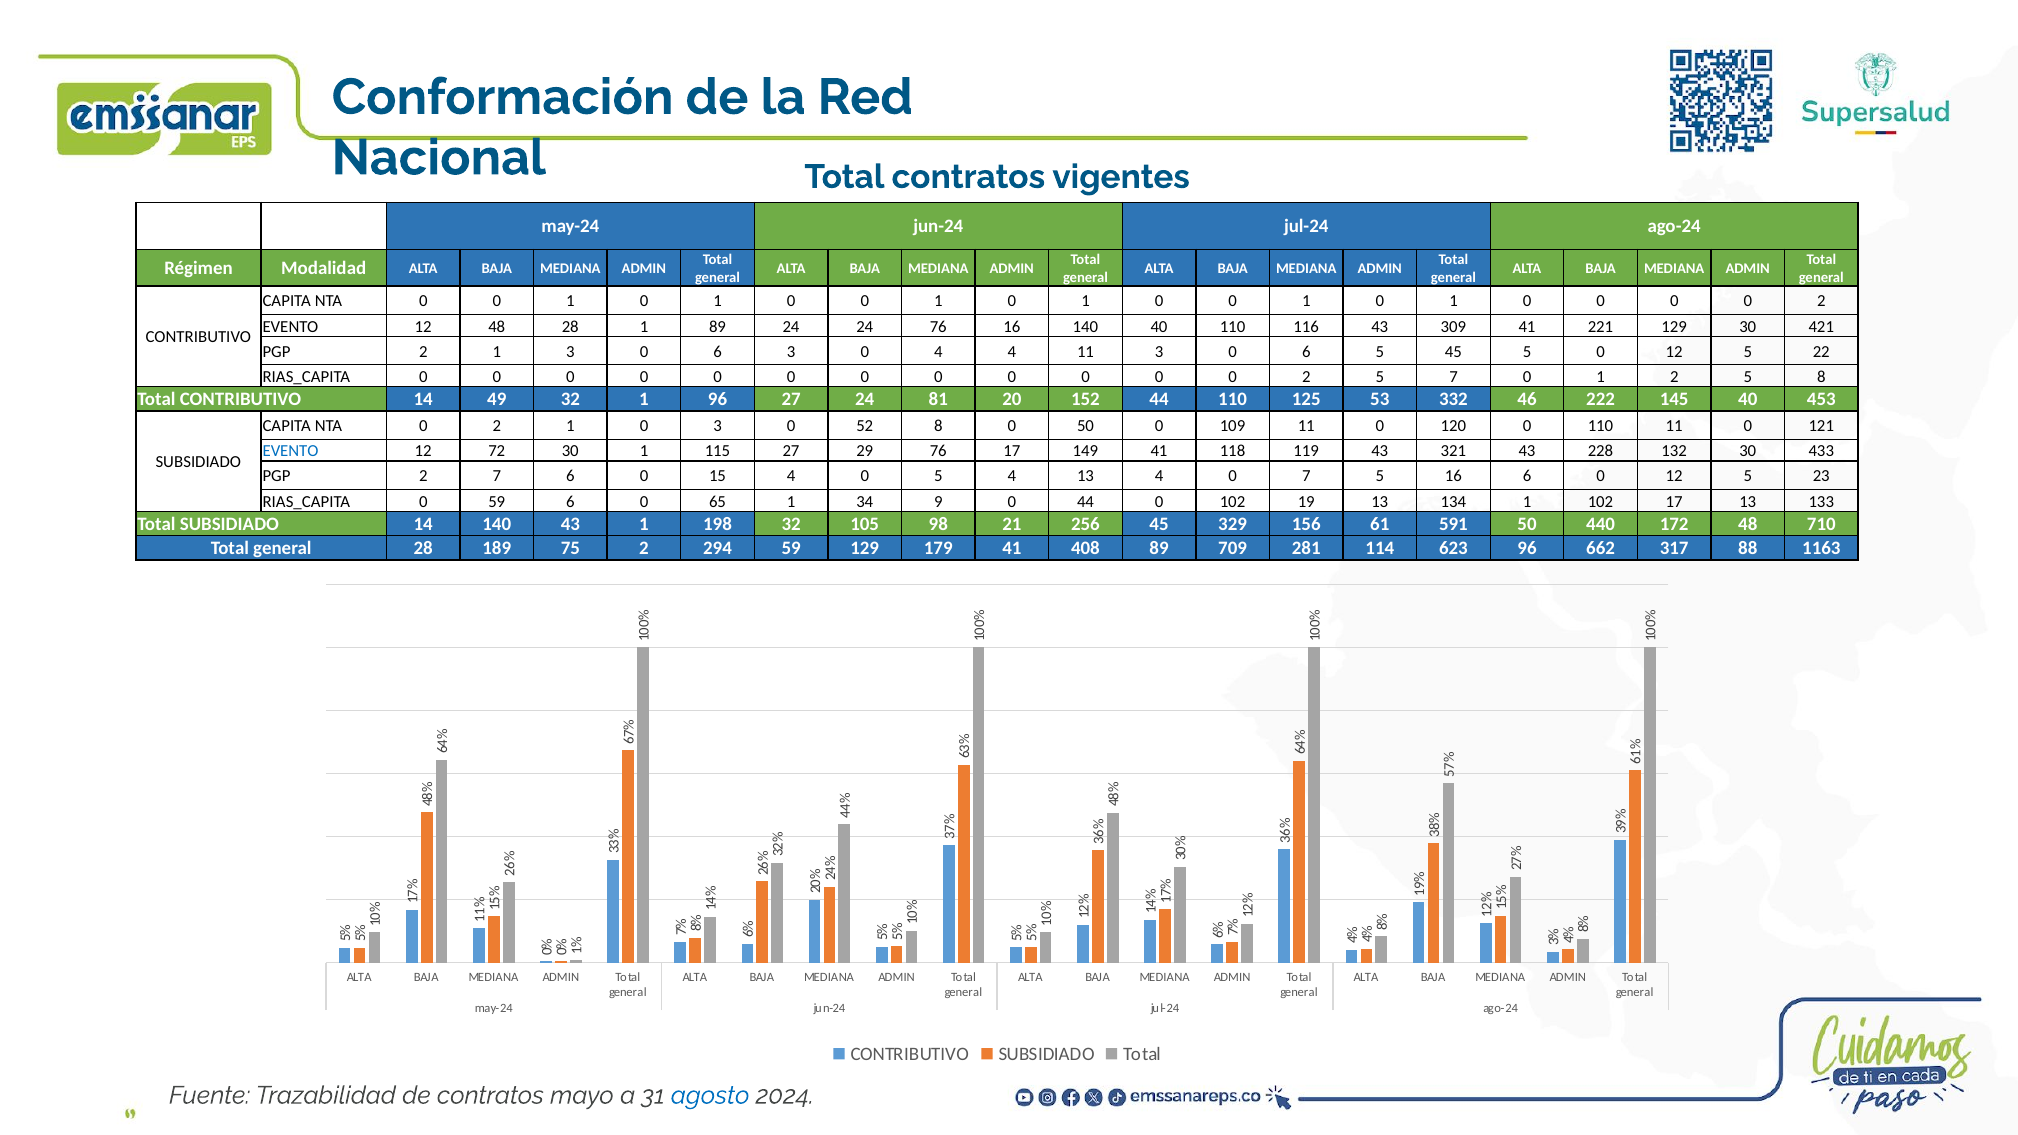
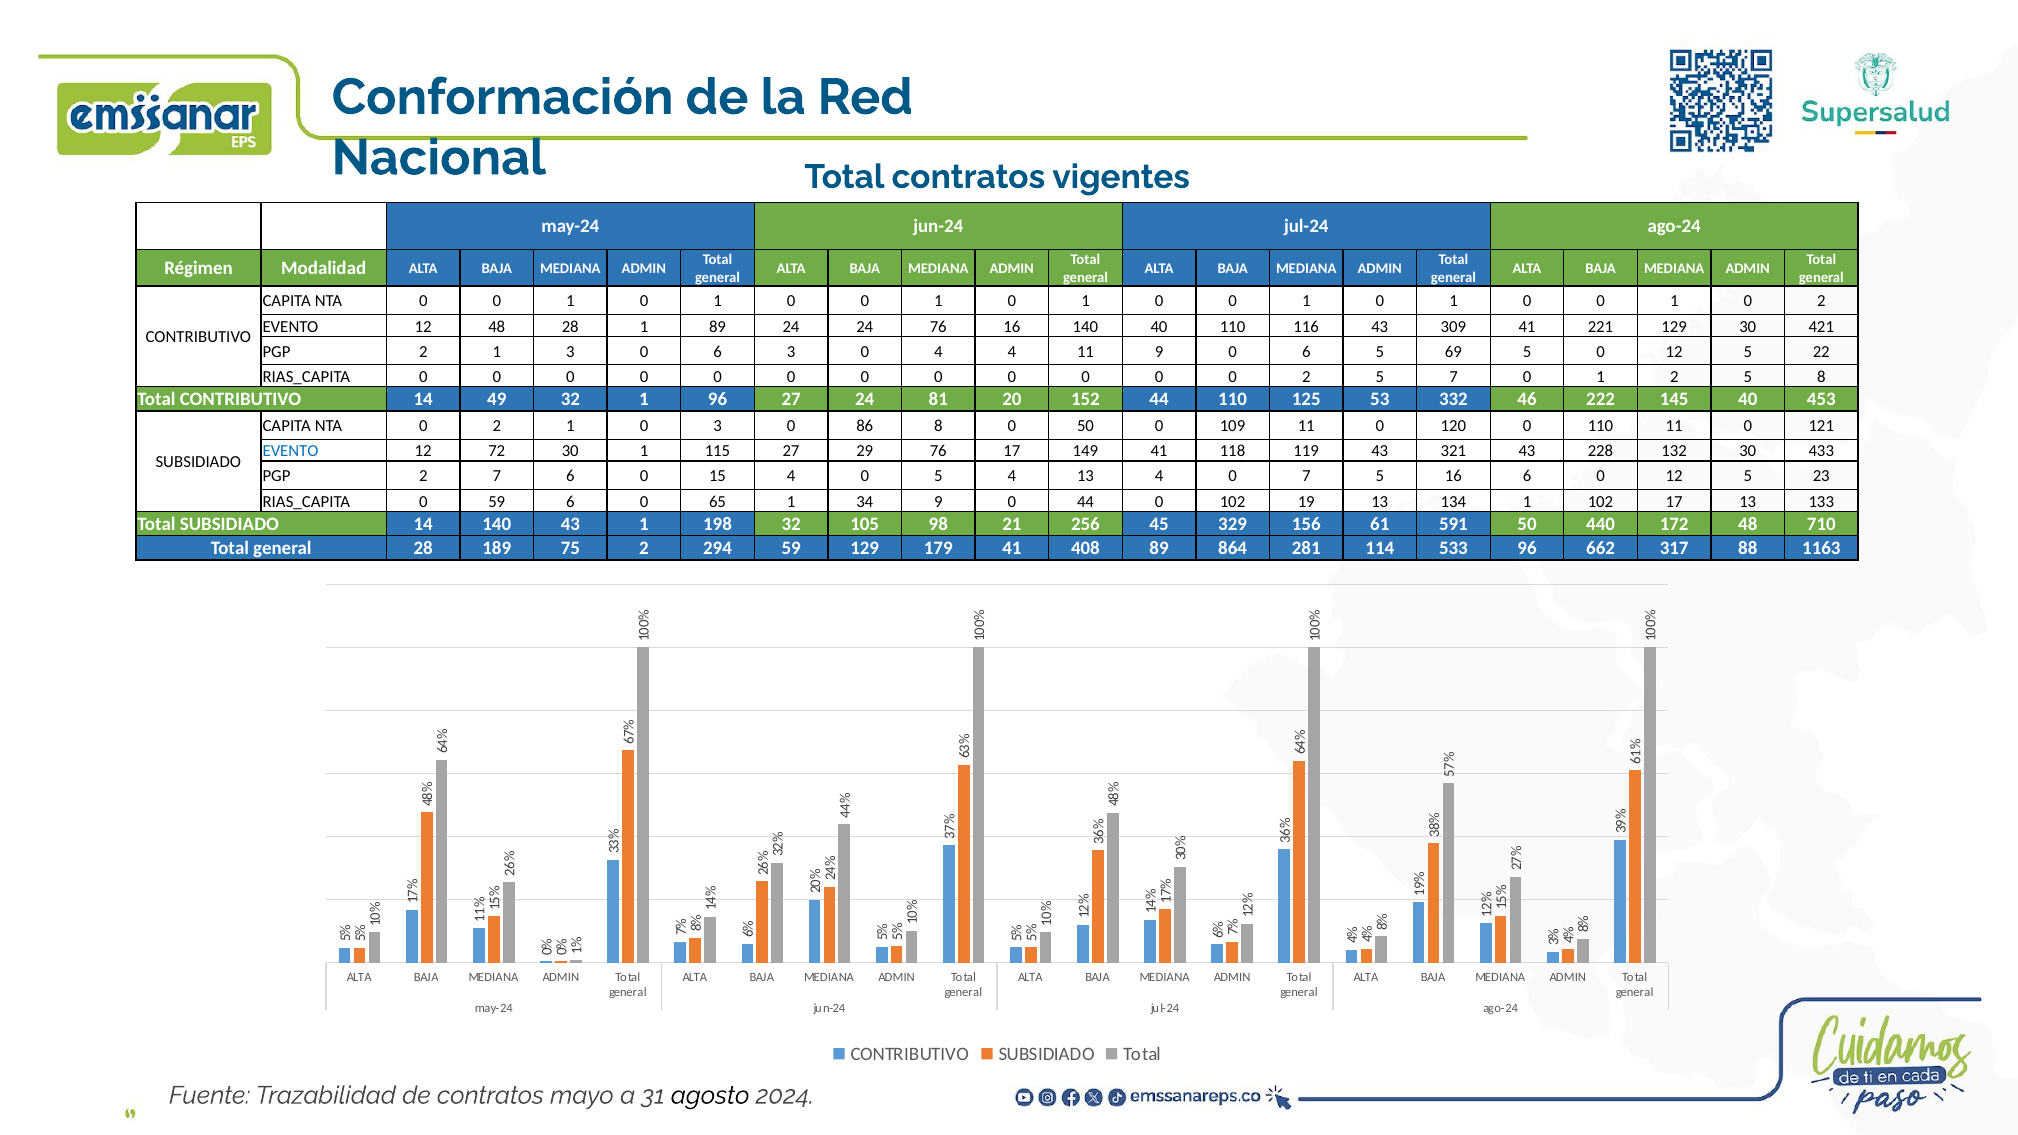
0: 0 -> 1 (1674, 301)
11 3: 3 -> 9 (1159, 352)
5 45: 45 -> 69 (1453, 352)
52: 52 -> 86 (865, 426)
709: 709 -> 864 (1233, 549)
623: 623 -> 533 (1453, 549)
agosto colour: blue -> black (710, 1095)
